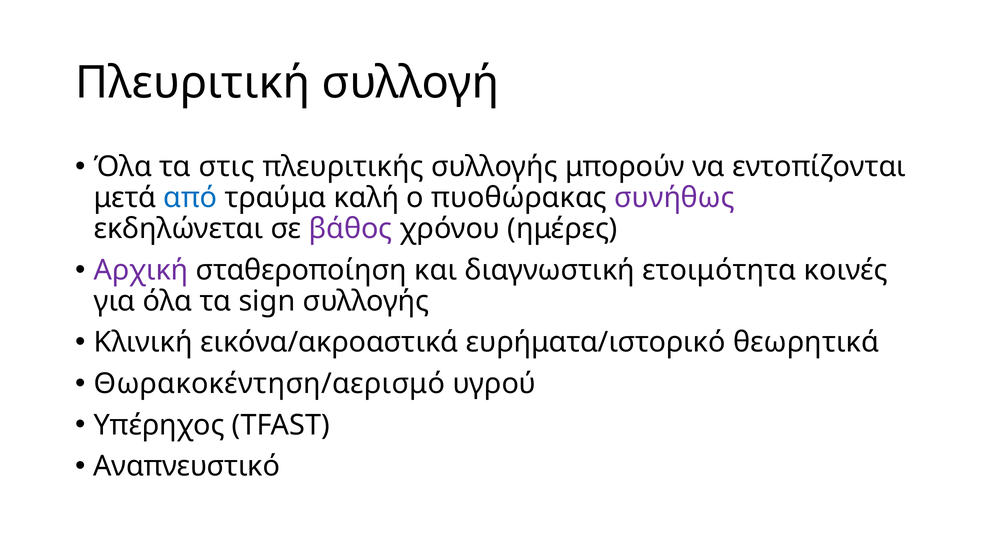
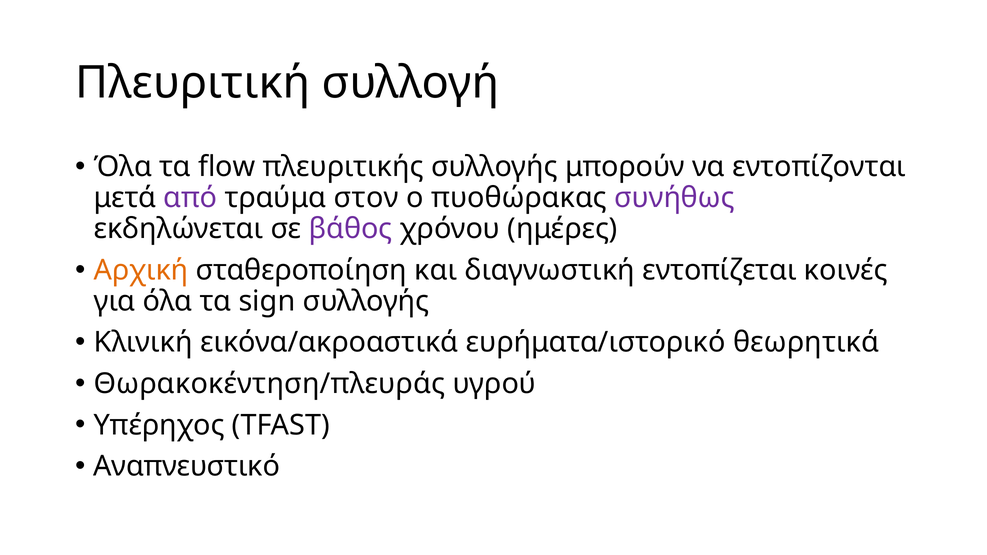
στις: στις -> flow (227, 167)
από colour: blue -> purple (190, 198)
καλή: καλή -> στον (366, 198)
Αρχική colour: purple -> orange (141, 270)
ετοιμότητα: ετοιμότητα -> εντοπίζεται (719, 270)
Θωρακοκέντηση/αερισμό: Θωρακοκέντηση/αερισμό -> Θωρακοκέντηση/πλευράς (270, 384)
